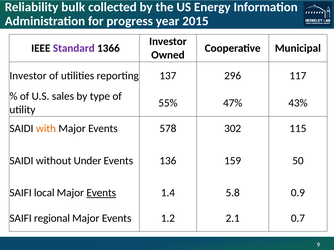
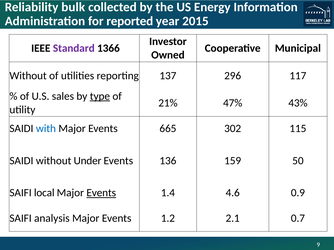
progress: progress -> reported (130, 21)
Investor: Investor -> Without (28, 76)
type underline: none -> present (100, 96)
55%: 55% -> 21% (168, 103)
with colour: orange -> blue (46, 129)
578: 578 -> 665 (168, 129)
5.8: 5.8 -> 4.6 (233, 193)
regional: regional -> analysis (52, 219)
